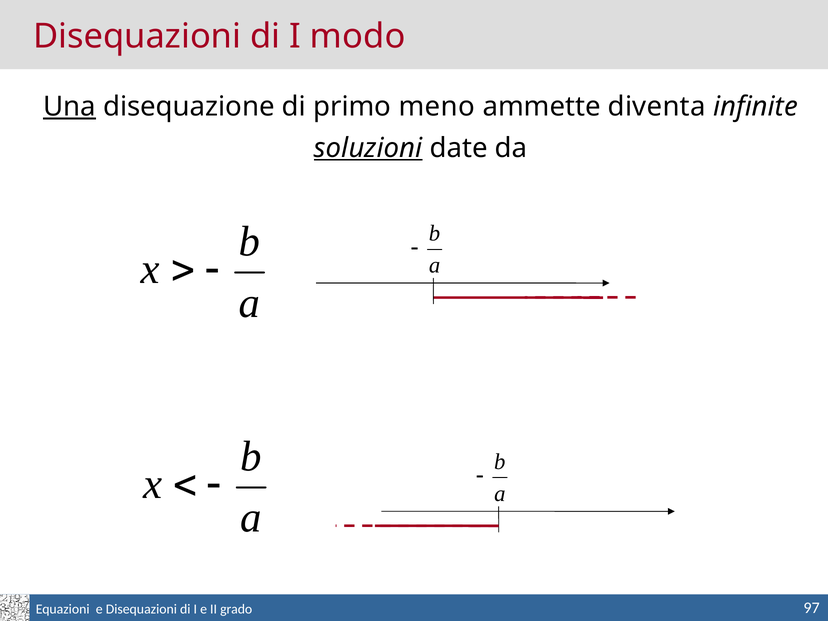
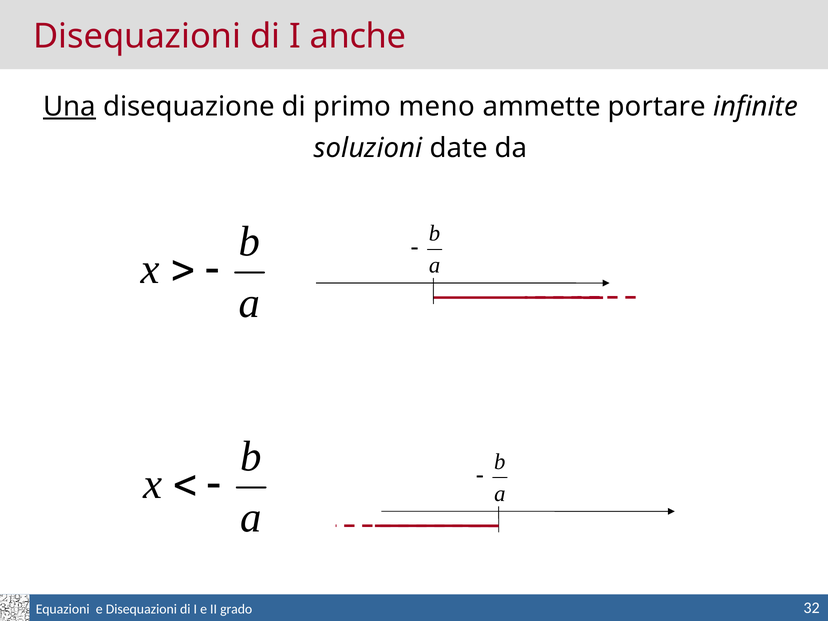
modo: modo -> anche (358, 37)
diventa: diventa -> portare (657, 107)
soluzioni underline: present -> none (368, 148)
97: 97 -> 32 (812, 608)
